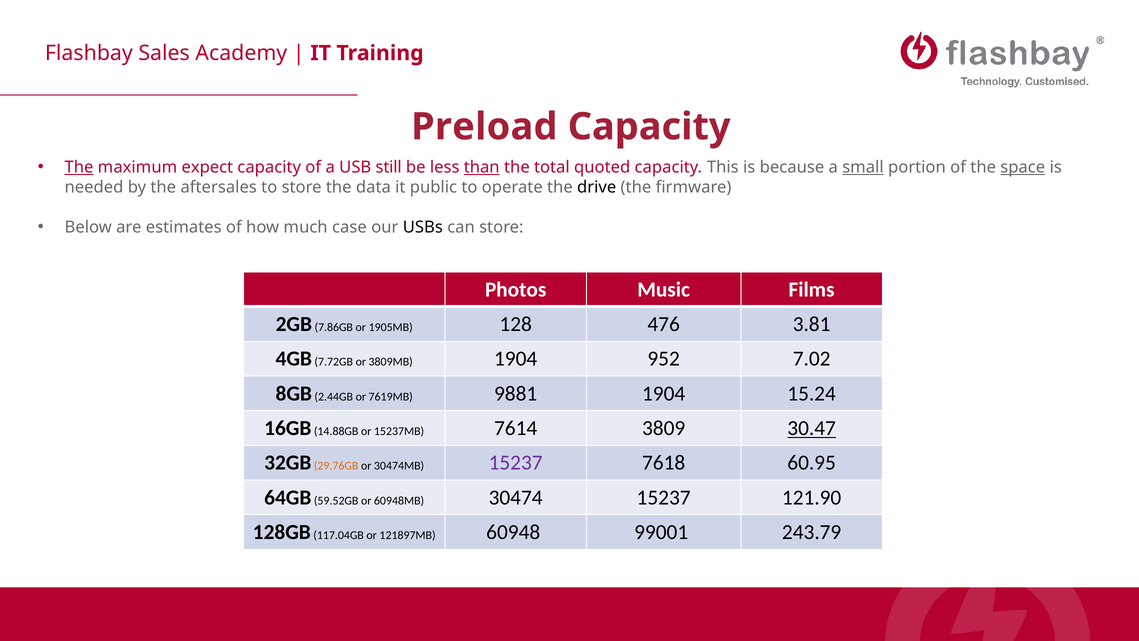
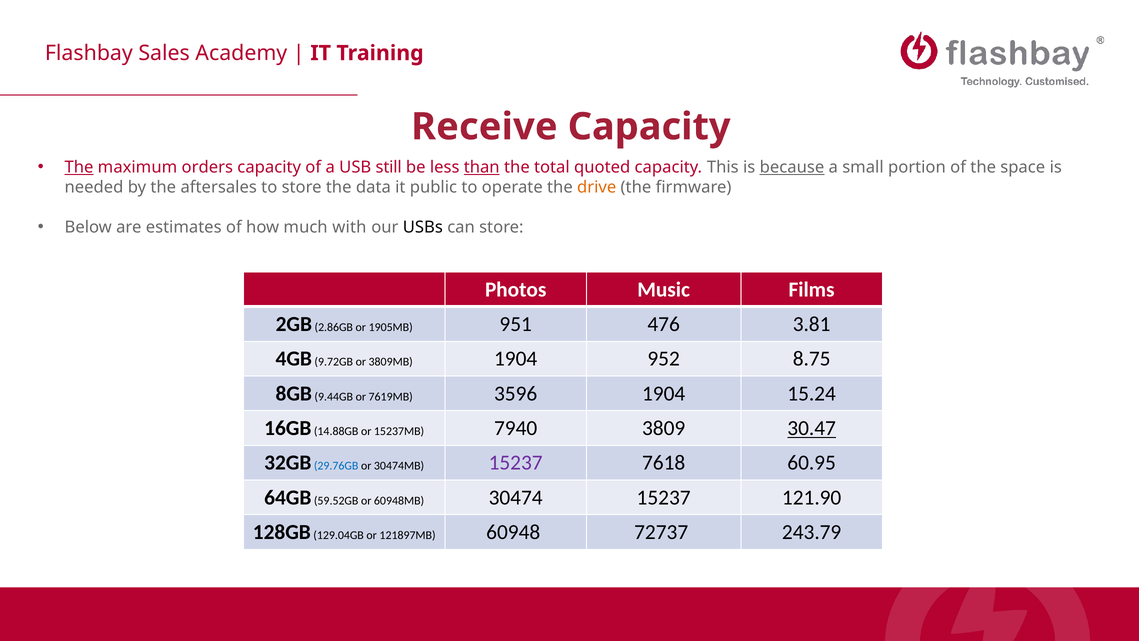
Preload: Preload -> Receive (484, 127)
expect: expect -> orders (207, 167)
because underline: none -> present (792, 167)
small underline: present -> none (863, 167)
space underline: present -> none (1023, 167)
drive colour: black -> orange (597, 187)
case: case -> with (349, 227)
7.86GB: 7.86GB -> 2.86GB (334, 327)
128: 128 -> 951 (516, 324)
7.72GB: 7.72GB -> 9.72GB (334, 362)
7.02: 7.02 -> 8.75 (812, 359)
2.44GB: 2.44GB -> 9.44GB (334, 396)
9881: 9881 -> 3596 (516, 393)
7614: 7614 -> 7940 (516, 428)
29.76GB colour: orange -> blue (336, 466)
117.04GB: 117.04GB -> 129.04GB (339, 535)
99001: 99001 -> 72737 (661, 532)
